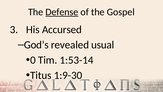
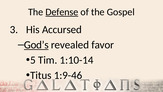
God’s underline: none -> present (36, 45)
usual: usual -> favor (103, 45)
0: 0 -> 5 (33, 60)
1:53-14: 1:53-14 -> 1:10-14 (77, 60)
1:9-30: 1:9-30 -> 1:9-46 (68, 75)
